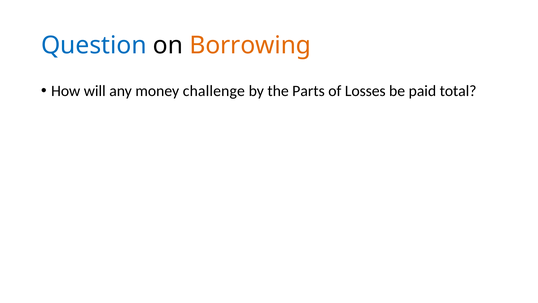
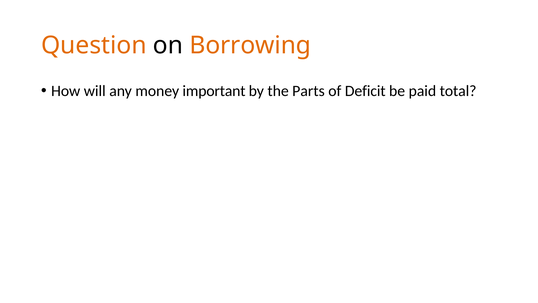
Question colour: blue -> orange (94, 45)
challenge: challenge -> important (214, 91)
Losses: Losses -> Deficit (365, 91)
